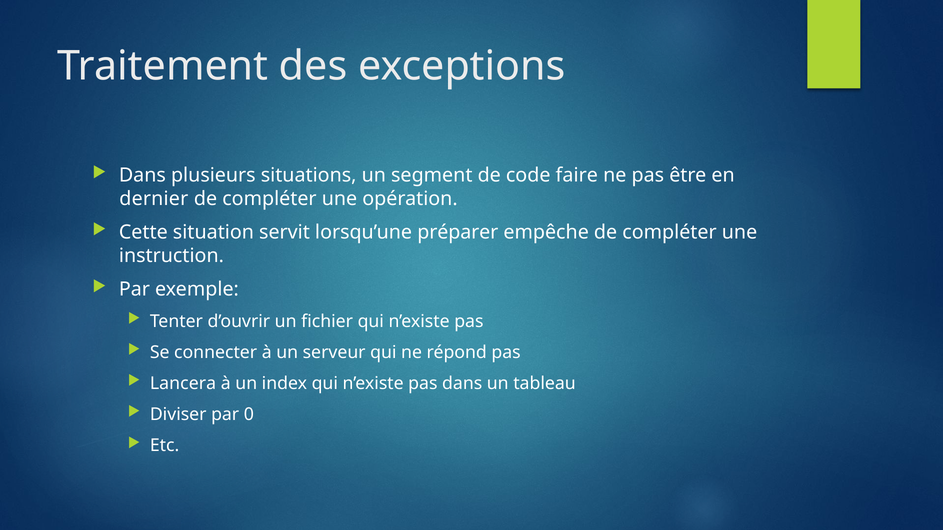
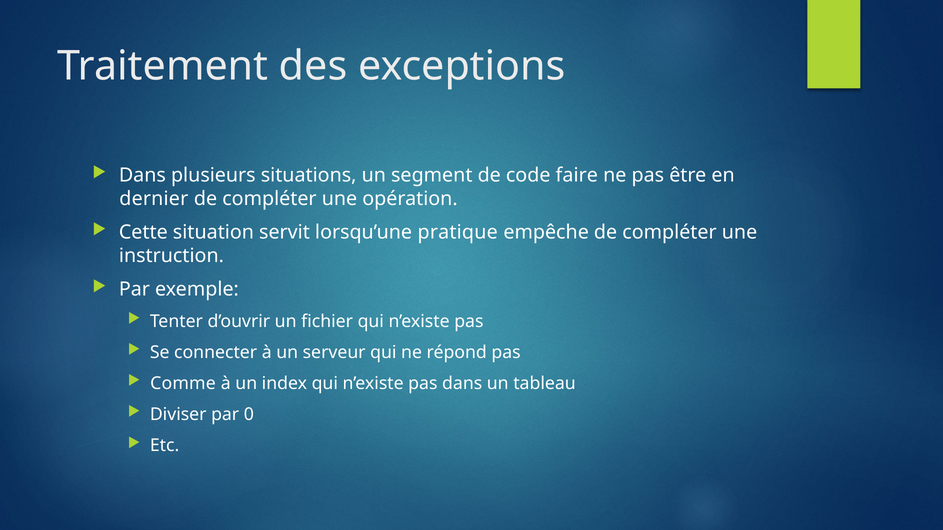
préparer: préparer -> pratique (458, 232)
Lancera: Lancera -> Comme (183, 384)
